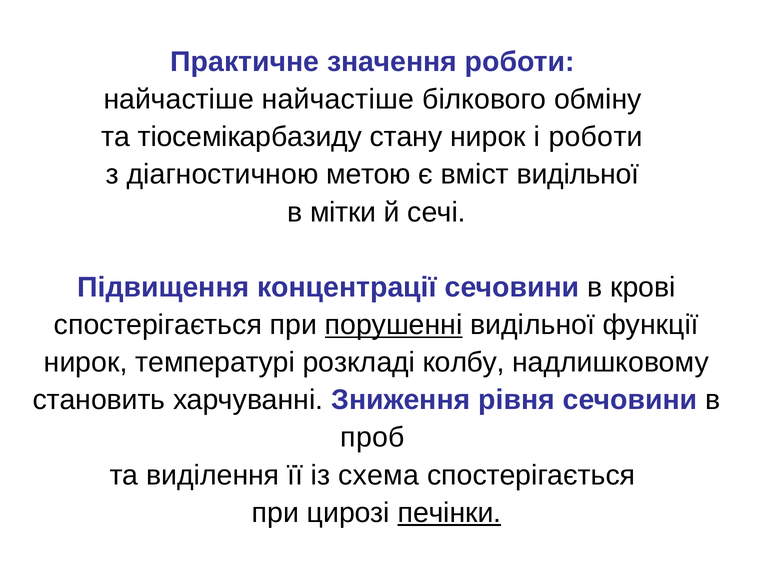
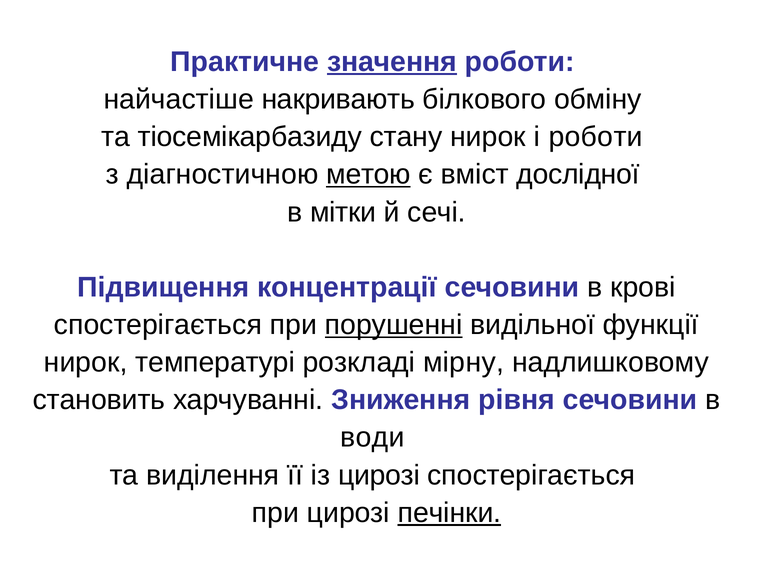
значення underline: none -> present (392, 62)
найчастіше найчастіше: найчастіше -> накривають (338, 99)
метою underline: none -> present (369, 175)
вміст видільної: видільної -> дослідної (578, 175)
колбу: колбу -> мірну (463, 363)
проб: проб -> води (372, 438)
із схема: схема -> цирозі (379, 475)
